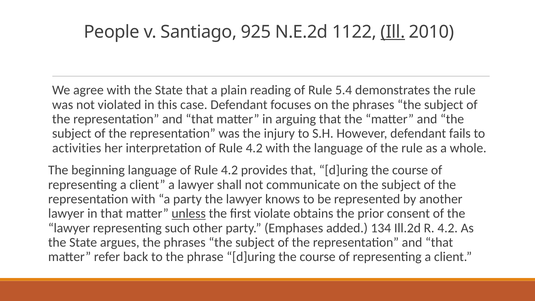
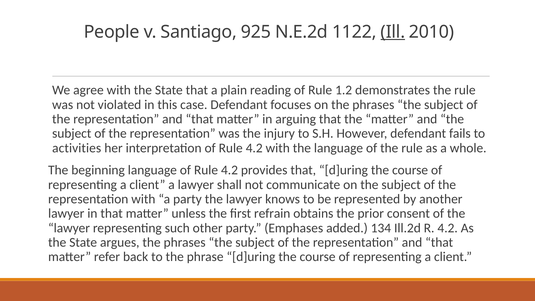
5.4: 5.4 -> 1.2 (344, 90)
unless underline: present -> none (189, 213)
violate: violate -> refrain (272, 213)
